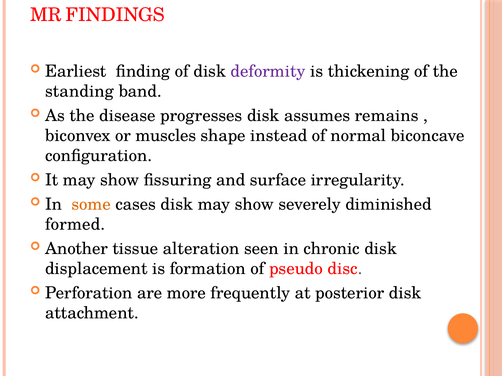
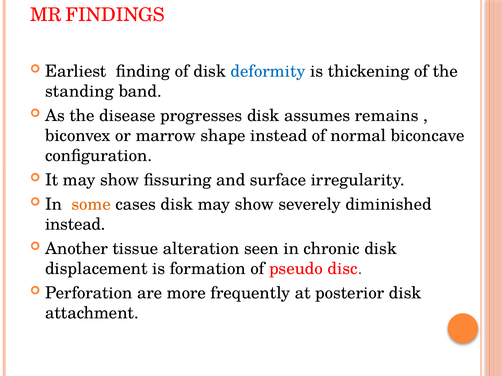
deformity colour: purple -> blue (268, 71)
muscles: muscles -> marrow (166, 136)
formed: formed -> instead (75, 225)
